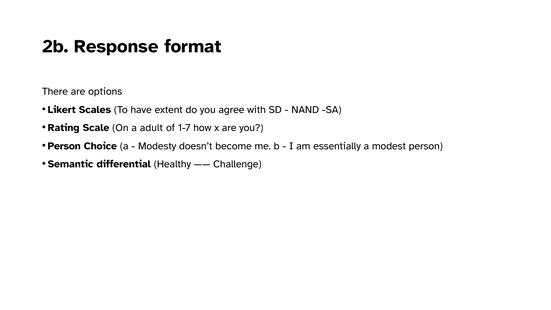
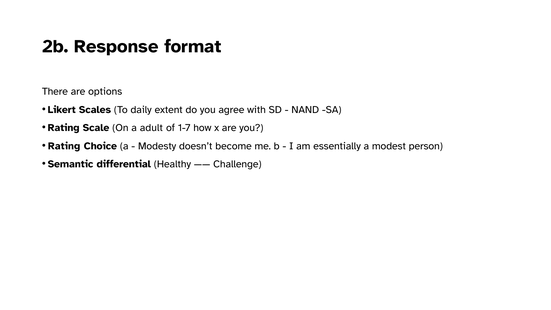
have: have -> daily (141, 110)
Person: Person -> Rating (64, 146)
